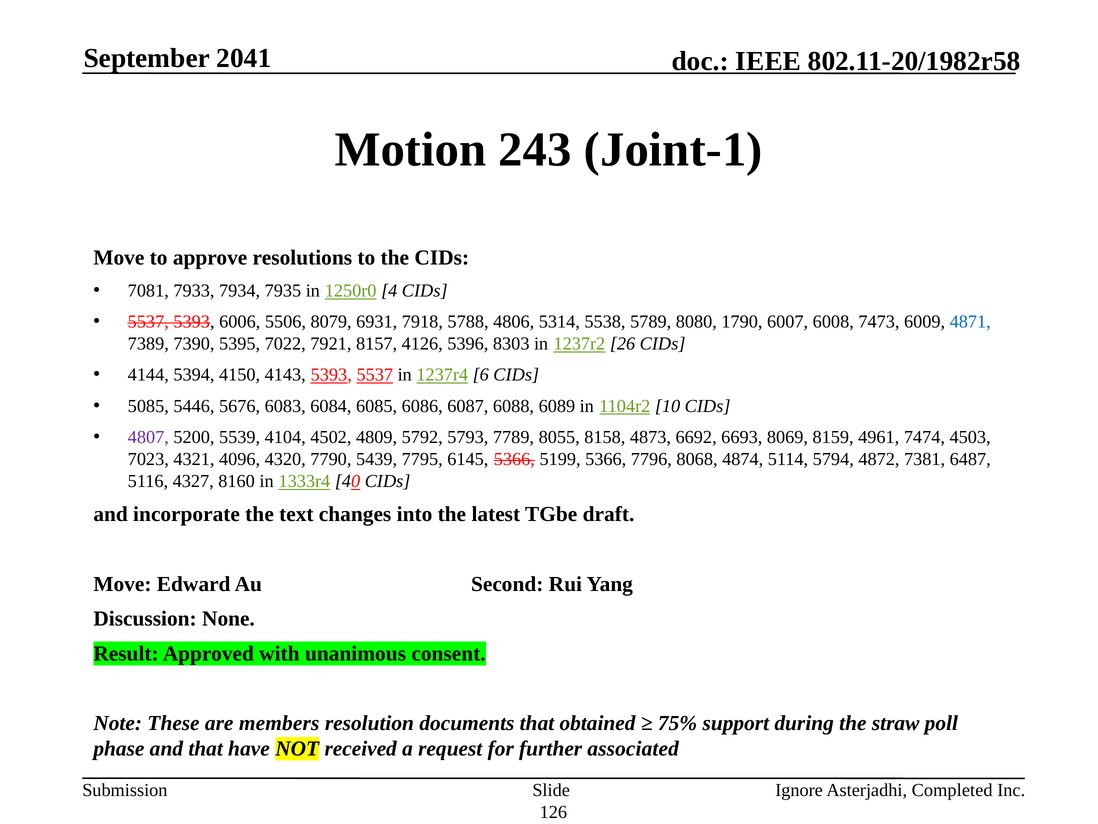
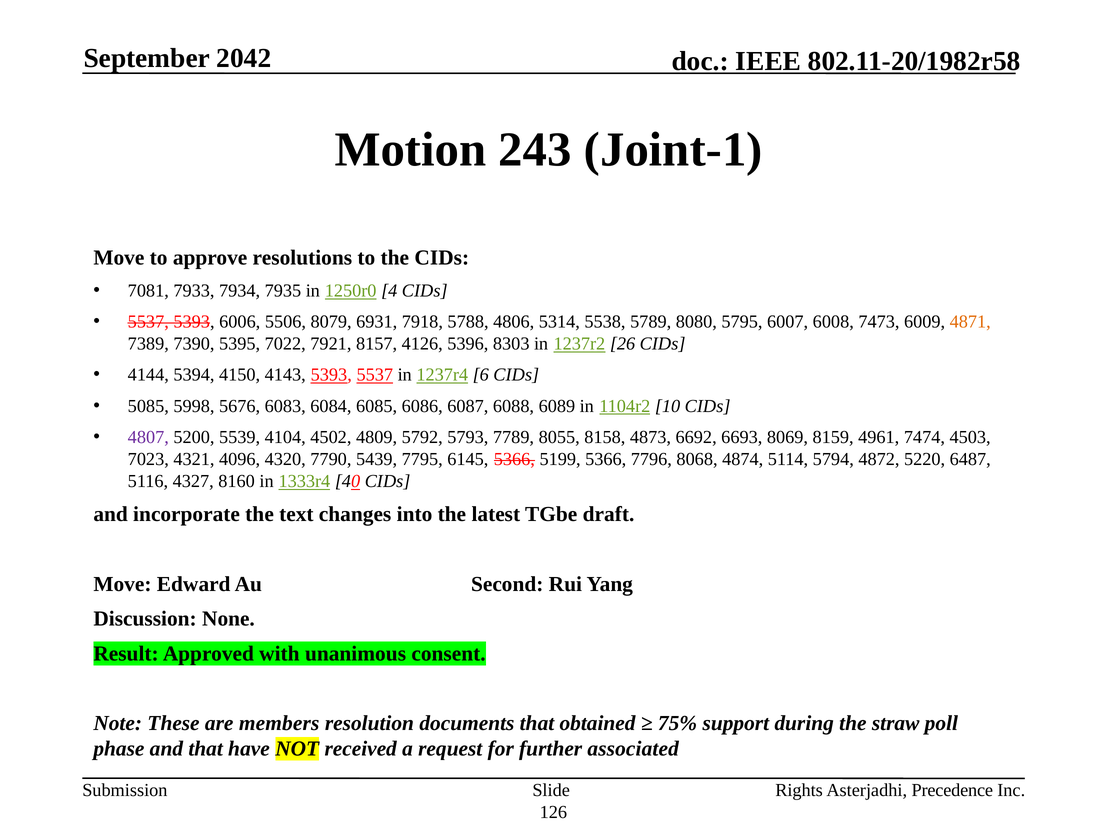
2041: 2041 -> 2042 (244, 58)
1790: 1790 -> 5795 (742, 322)
4871 colour: blue -> orange (970, 322)
5446: 5446 -> 5998 (194, 406)
7381: 7381 -> 5220 (925, 459)
Ignore: Ignore -> Rights (799, 790)
Completed: Completed -> Precedence (952, 790)
